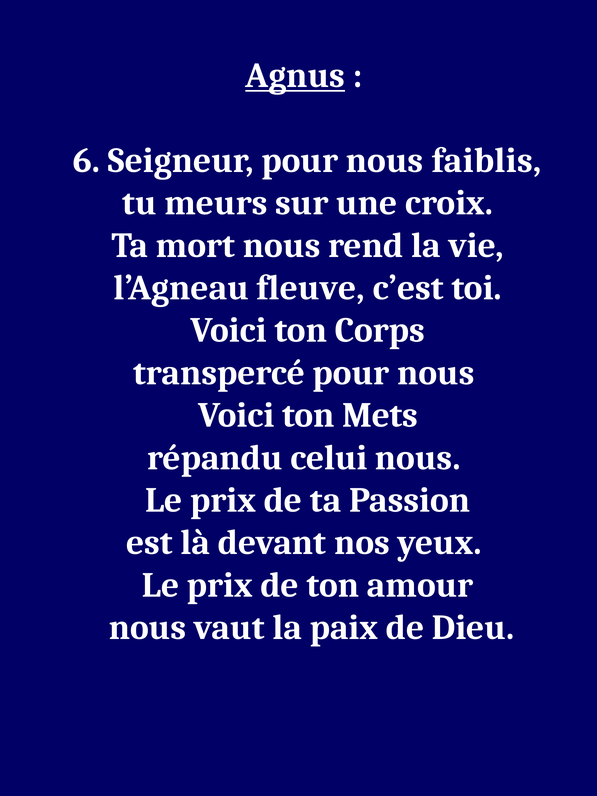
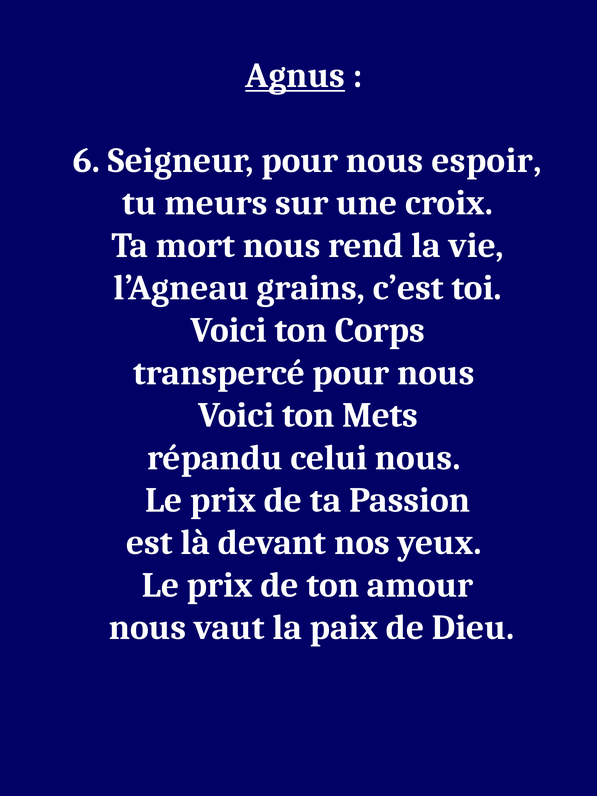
faiblis: faiblis -> espoir (487, 160)
fleuve: fleuve -> grains (311, 288)
